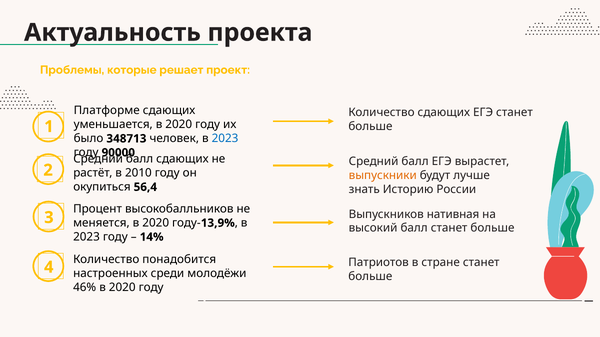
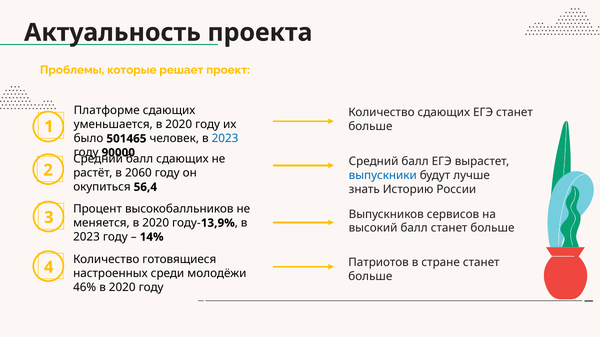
348713: 348713 -> 501465 (126, 139)
2010: 2010 -> 2060 (138, 173)
выпускники colour: orange -> blue (383, 176)
нативная: нативная -> сервисов (453, 214)
понадобится: понадобится -> готовящиеся (179, 260)
